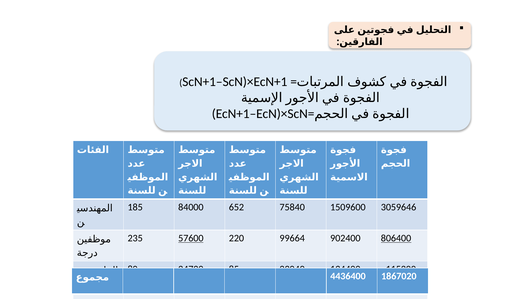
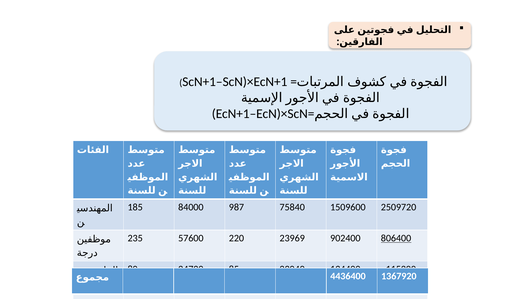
652: 652 -> 987 (236, 207)
3059646: 3059646 -> 2509720 (399, 207)
57600 underline: present -> none (191, 238)
99664: 99664 -> 23969 (292, 238)
1867020: 1867020 -> 1367920 (399, 276)
